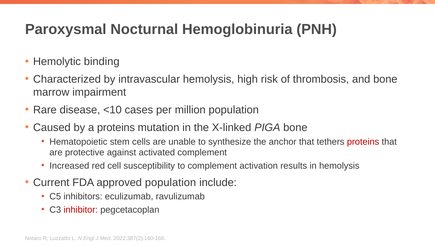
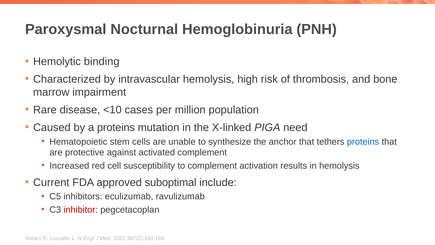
PIGA bone: bone -> need (295, 127)
proteins colour: red -> blue (363, 142)
approved population: population -> suboptimal (171, 182)
